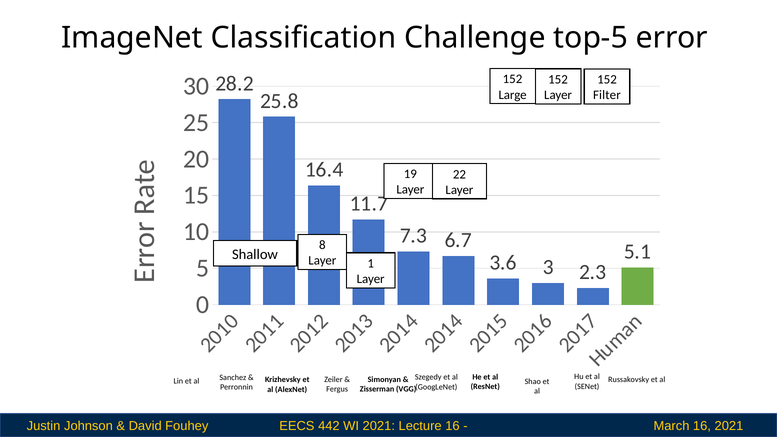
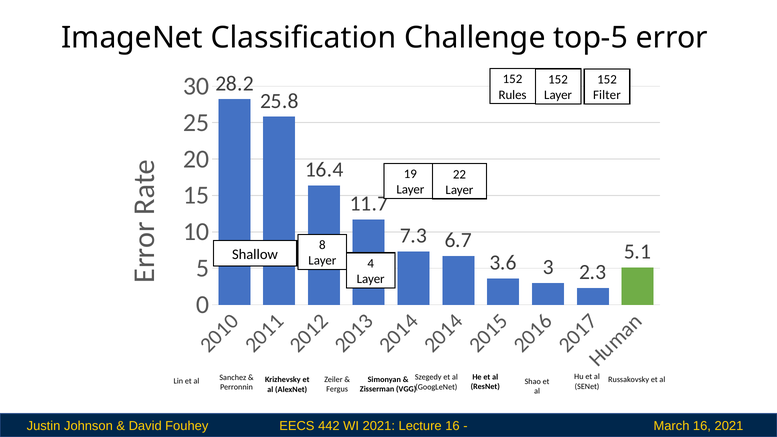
Large: Large -> Rules (513, 95)
Layer 1: 1 -> 4 (371, 263)
